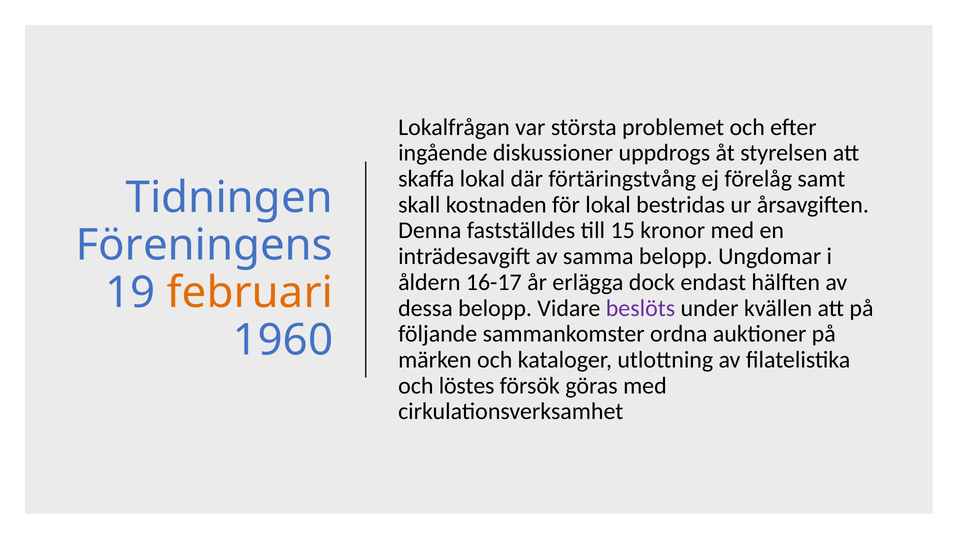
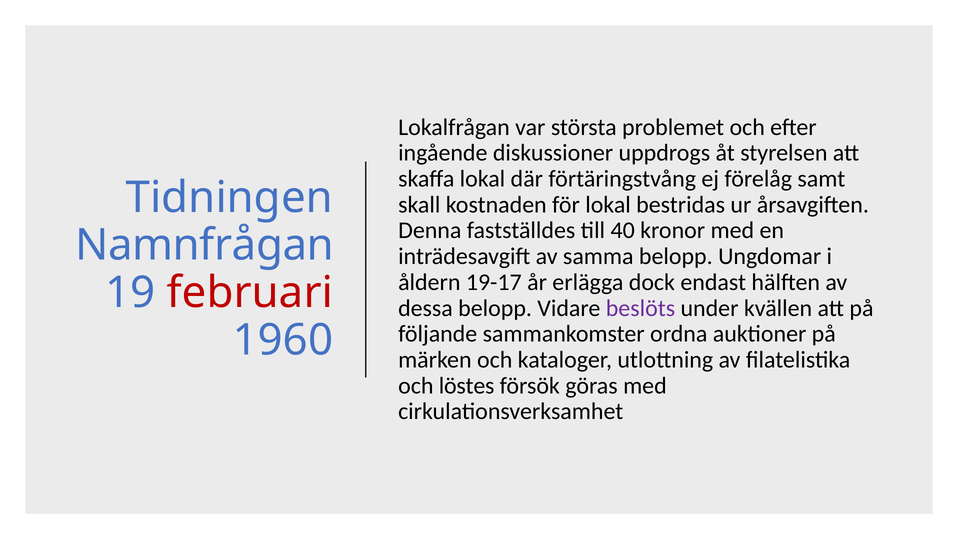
15: 15 -> 40 (623, 230)
Föreningens: Föreningens -> Namnfrågan (204, 245)
16-17: 16-17 -> 19-17 (494, 282)
februari colour: orange -> red (250, 293)
